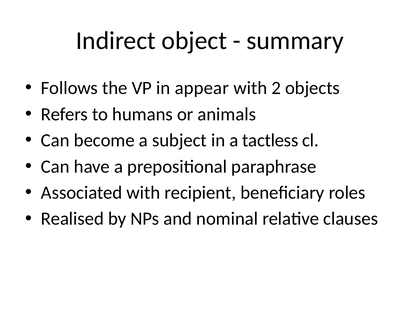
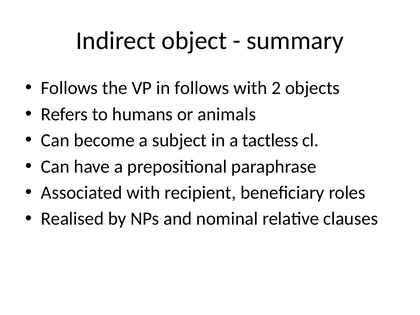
in appear: appear -> follows (202, 88)
